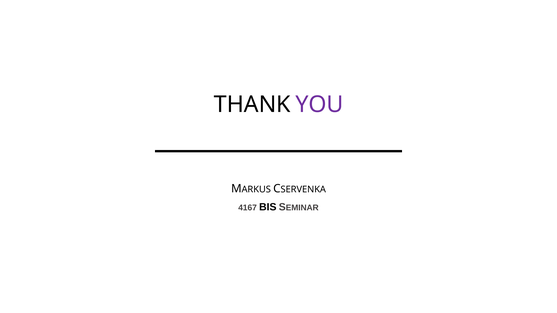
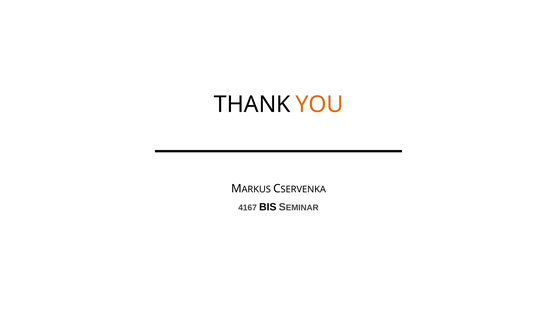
YOU colour: purple -> orange (319, 104)
